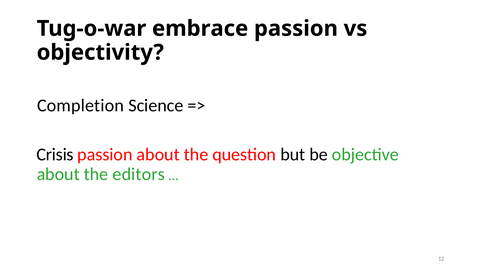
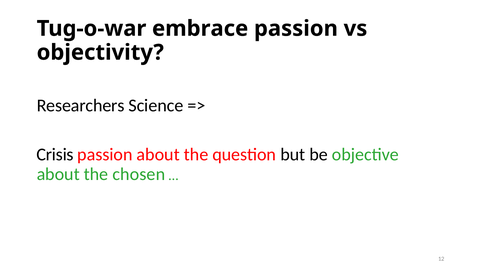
Completion: Completion -> Researchers (81, 105)
editors: editors -> chosen (139, 174)
